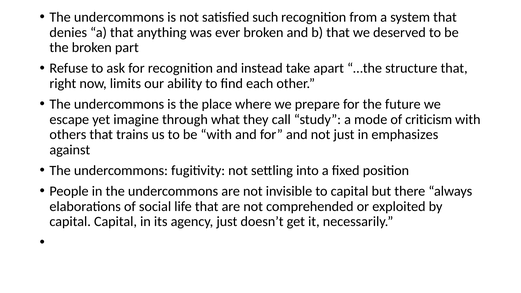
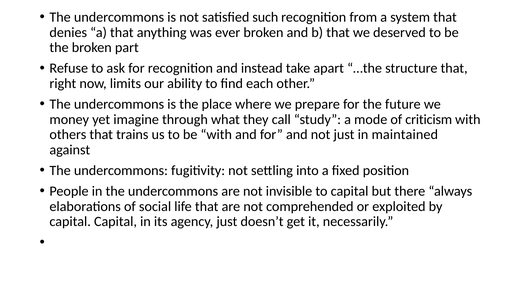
escape: escape -> money (69, 119)
emphasizes: emphasizes -> maintained (405, 135)
